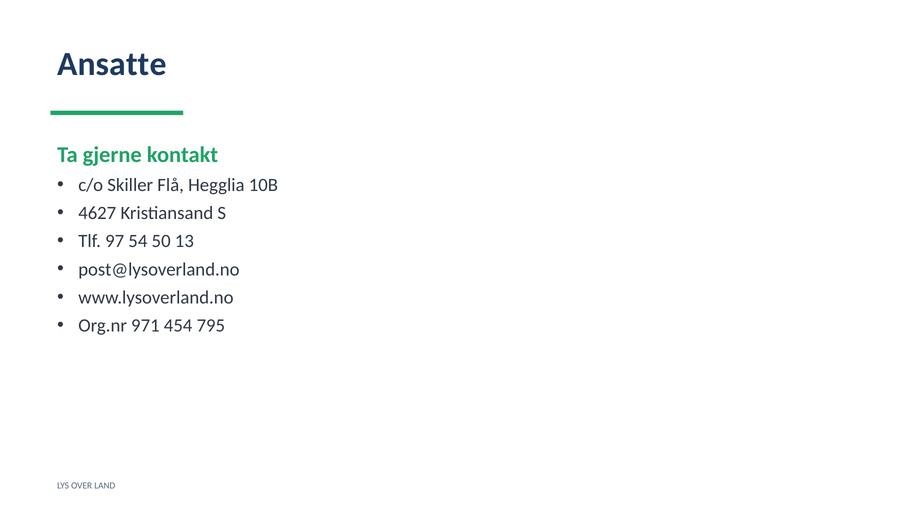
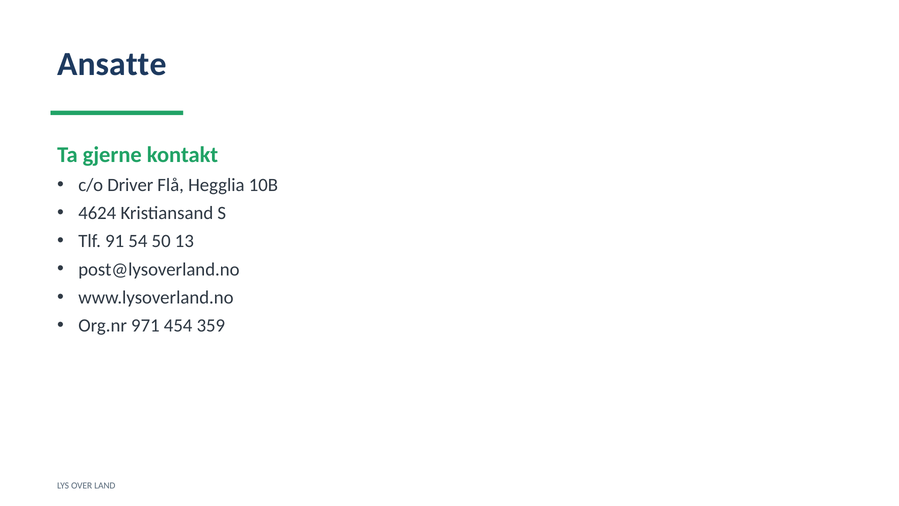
Skiller: Skiller -> Driver (130, 185)
4627: 4627 -> 4624 (97, 213)
97: 97 -> 91 (115, 241)
795: 795 -> 359 (211, 325)
